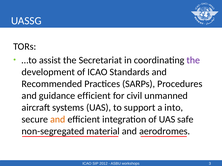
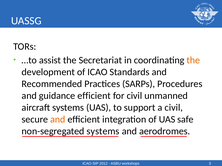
the colour: purple -> orange (193, 60)
a into: into -> civil (174, 108)
non-segregated material: material -> systems (103, 132)
